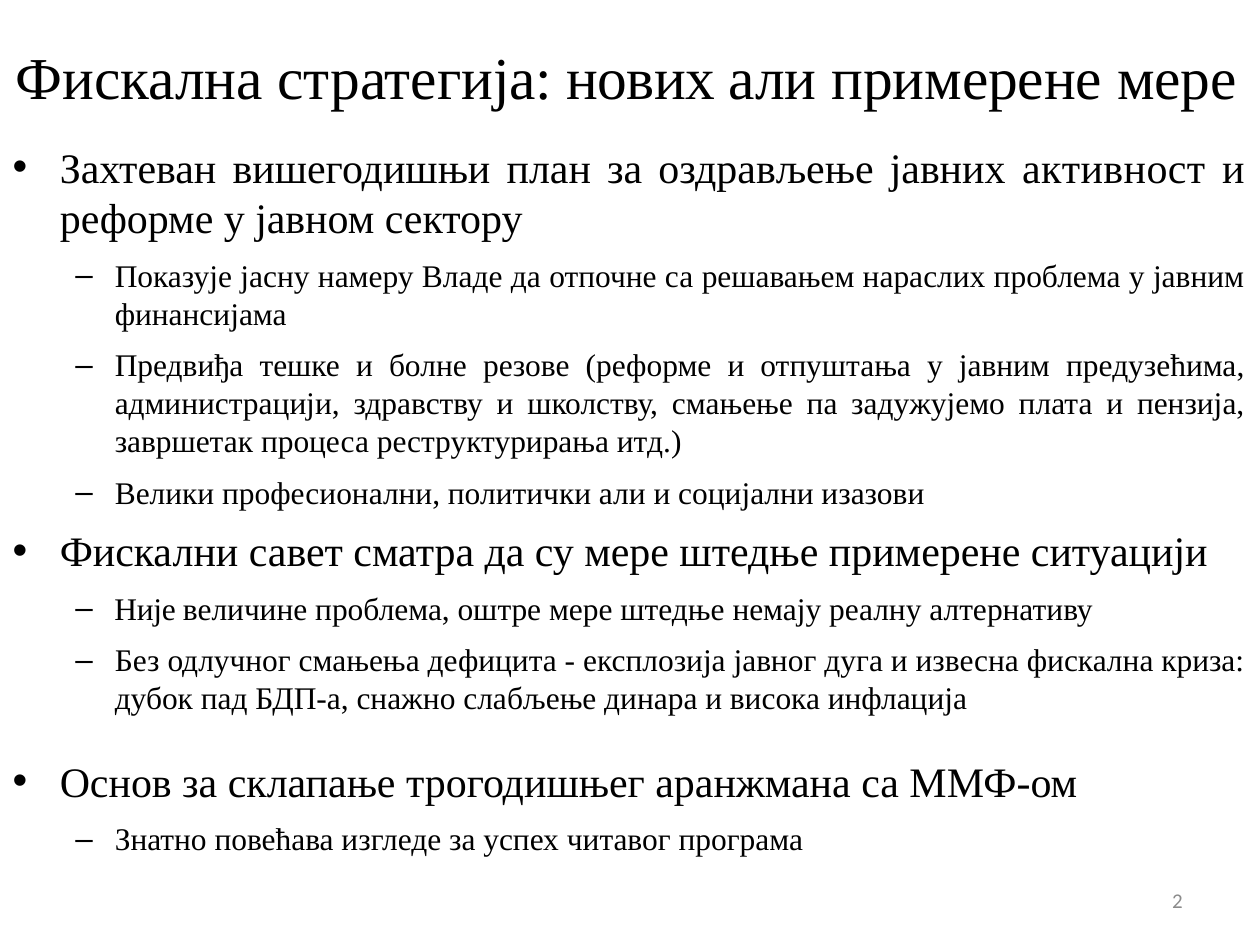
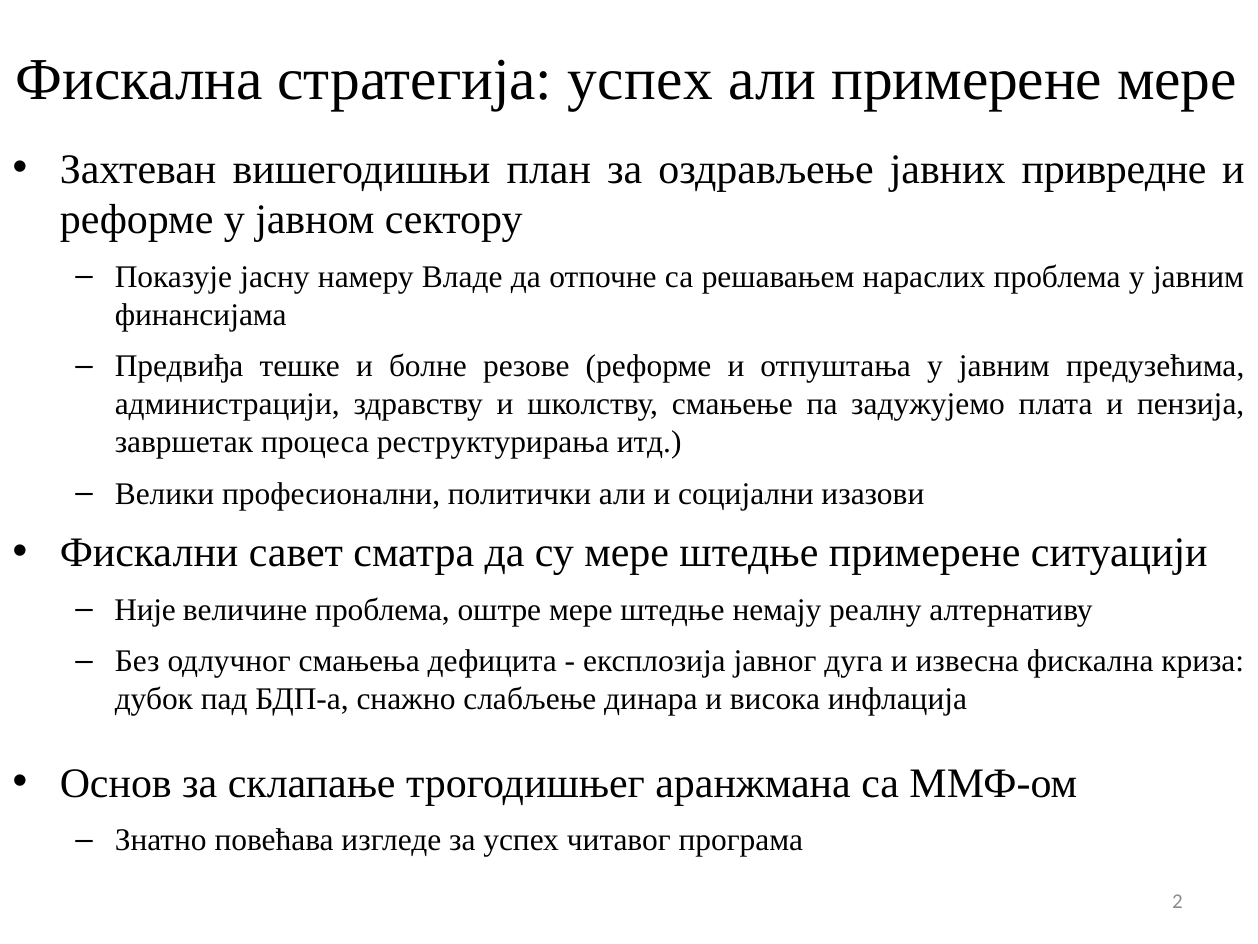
стратегија нових: нових -> успех (640, 80)
активност: активност -> привредне (1114, 169)
